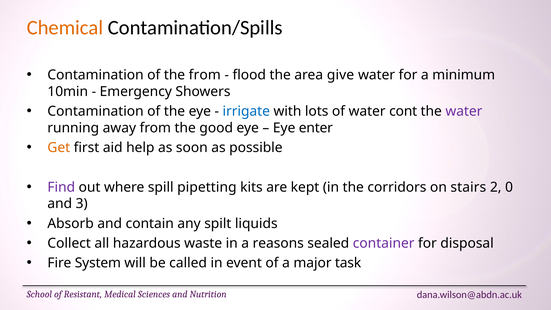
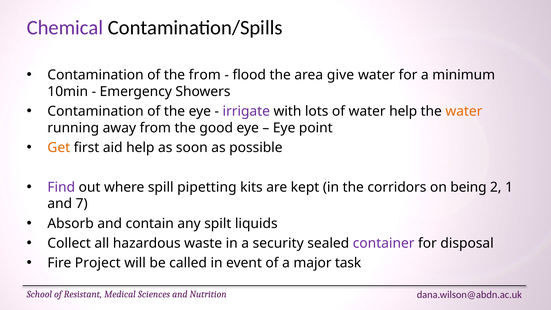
Chemical colour: orange -> purple (65, 28)
irrigate colour: blue -> purple (246, 111)
water cont: cont -> help (403, 111)
water colour: purple -> orange (464, 111)
enter: enter -> point (316, 128)
stairs: stairs -> being (468, 187)
0: 0 -> 1 (509, 187)
3: 3 -> 7 (82, 204)
reasons: reasons -> security (278, 243)
System: System -> Project (98, 263)
